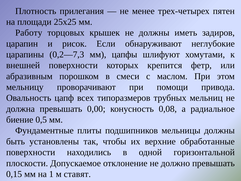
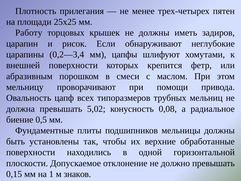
0,2—7,3: 0,2—7,3 -> 0,2—3,4 (67, 54)
0,00: 0,00 -> 5,02 (96, 109)
ставят: ставят -> знаков (77, 174)
